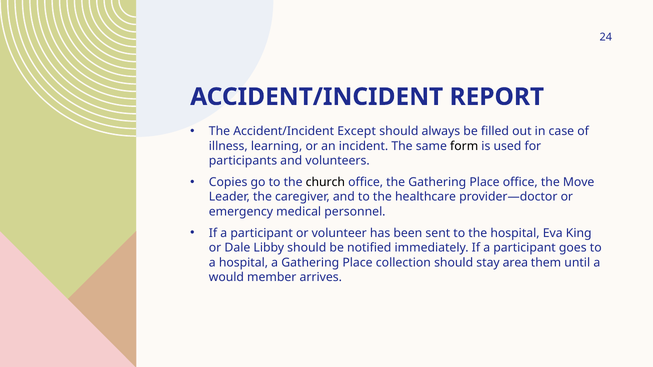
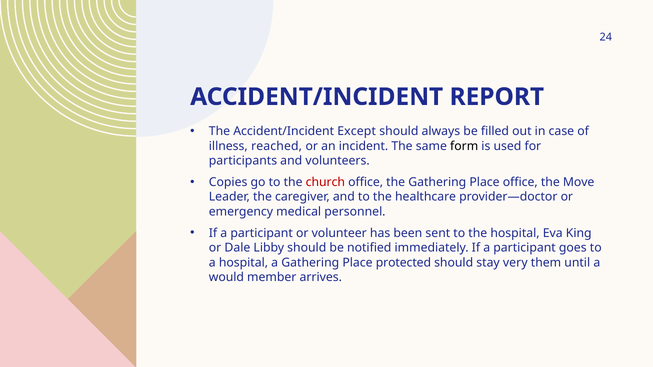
learning: learning -> reached (277, 146)
church colour: black -> red (325, 182)
collection: collection -> protected (403, 263)
area: area -> very (515, 263)
